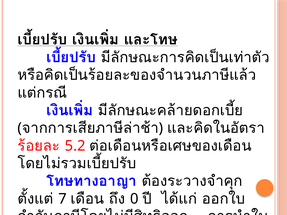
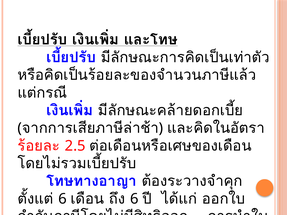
5.2: 5.2 -> 2.5 (75, 146)
7: 7 -> 6 (62, 199)
0: 0 -> 6 (134, 199)
